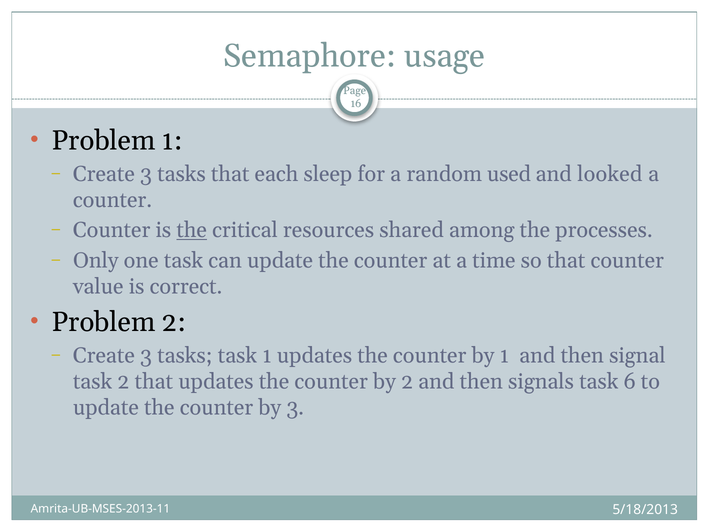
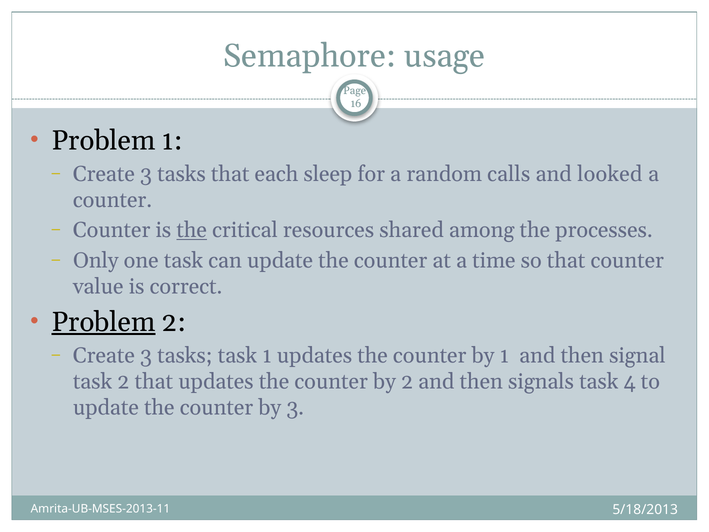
used: used -> calls (509, 174)
Problem underline: none -> present (103, 322)
6: 6 -> 4 (630, 381)
